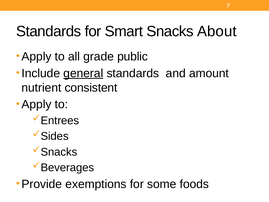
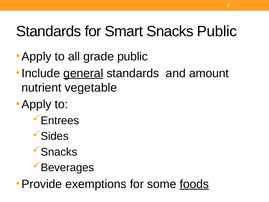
Snacks About: About -> Public (217, 31)
consistent: consistent -> vegetable (91, 88)
foods underline: none -> present (194, 184)
